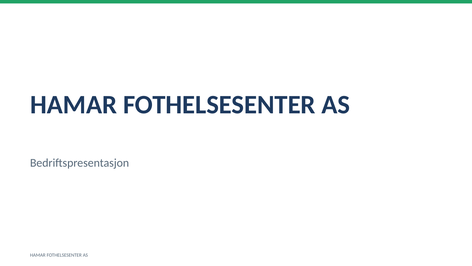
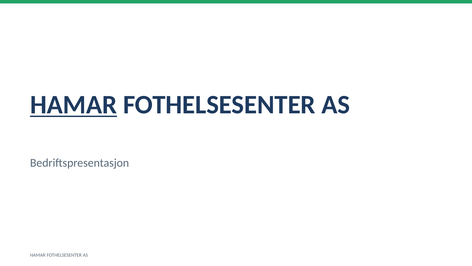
HAMAR underline: none -> present (74, 105)
